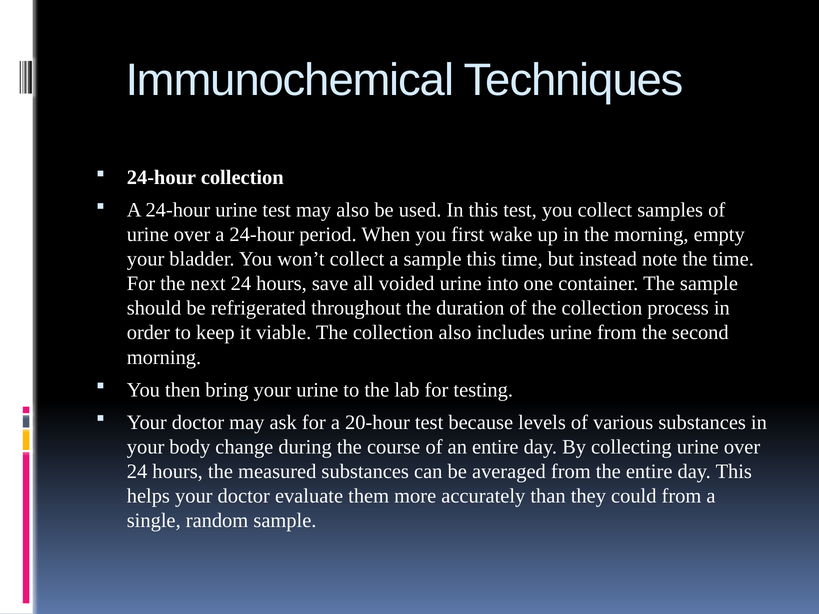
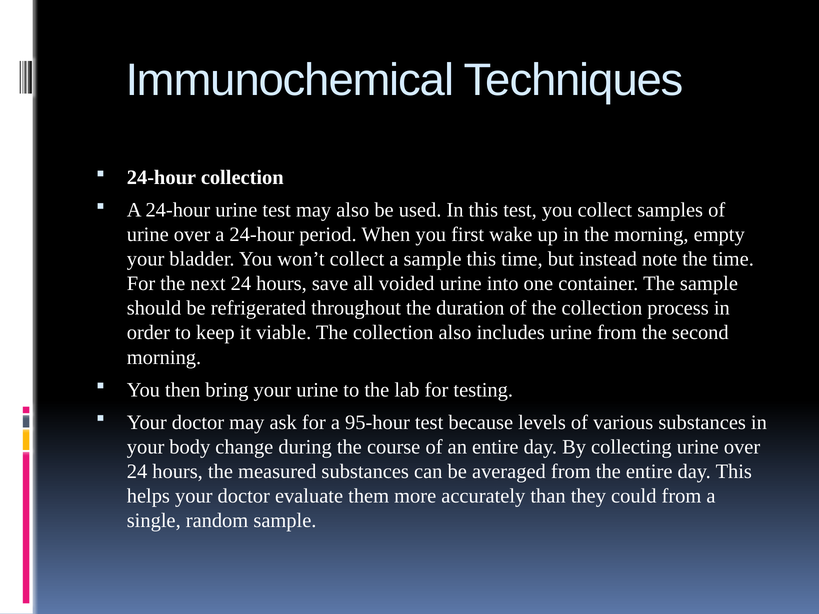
20-hour: 20-hour -> 95-hour (377, 423)
